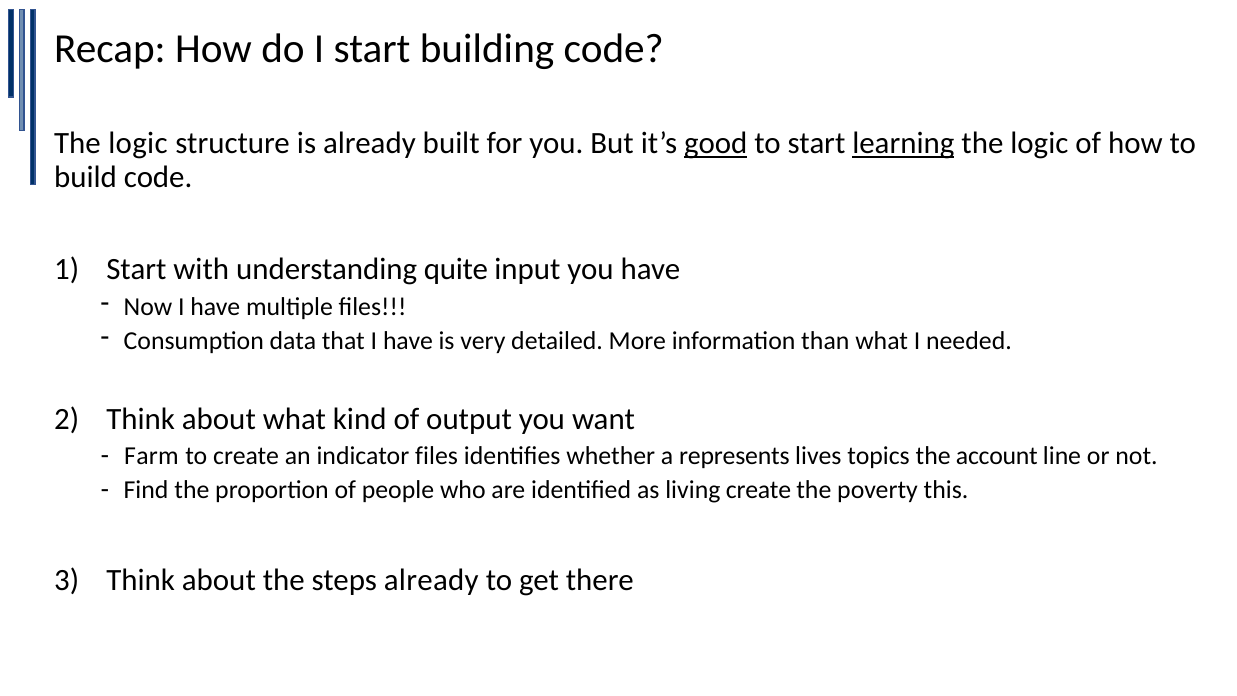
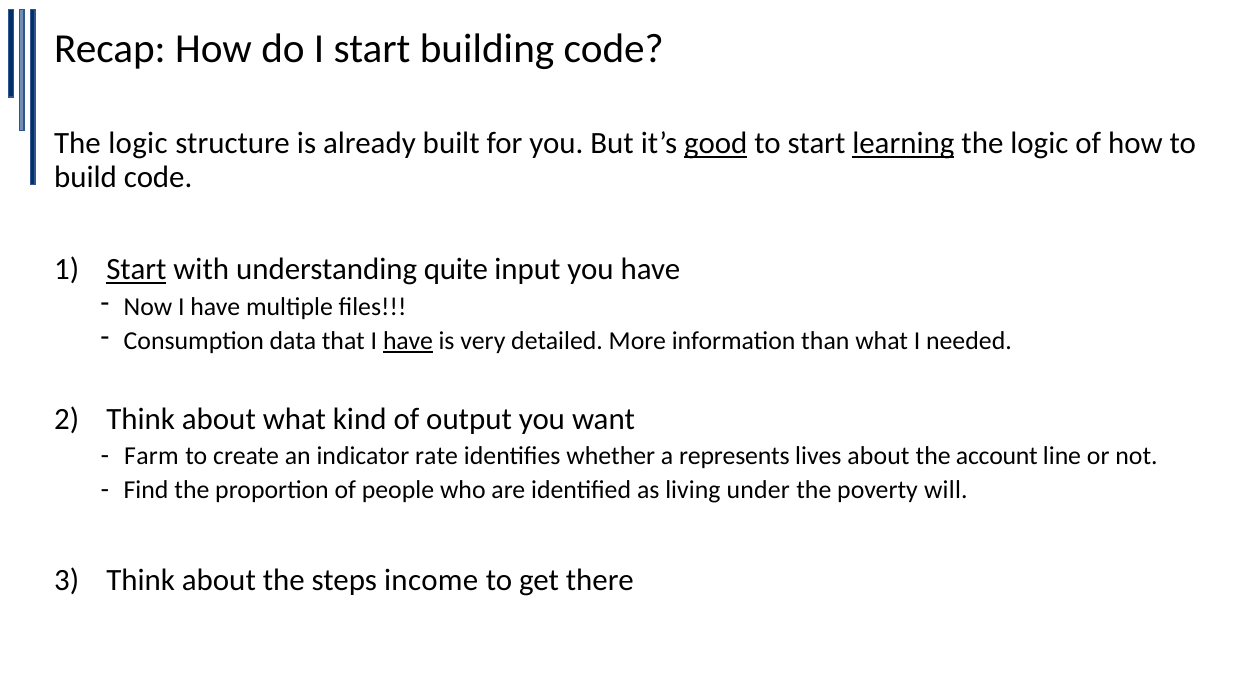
Start underline: none -> present (136, 270)
have underline: none -> present (408, 341)
indicator files: files -> rate (437, 456)
lives topics: topics -> about (878, 456)
living create: create -> under (758, 490)
this: this -> will (946, 490)
steps already: already -> income (431, 580)
